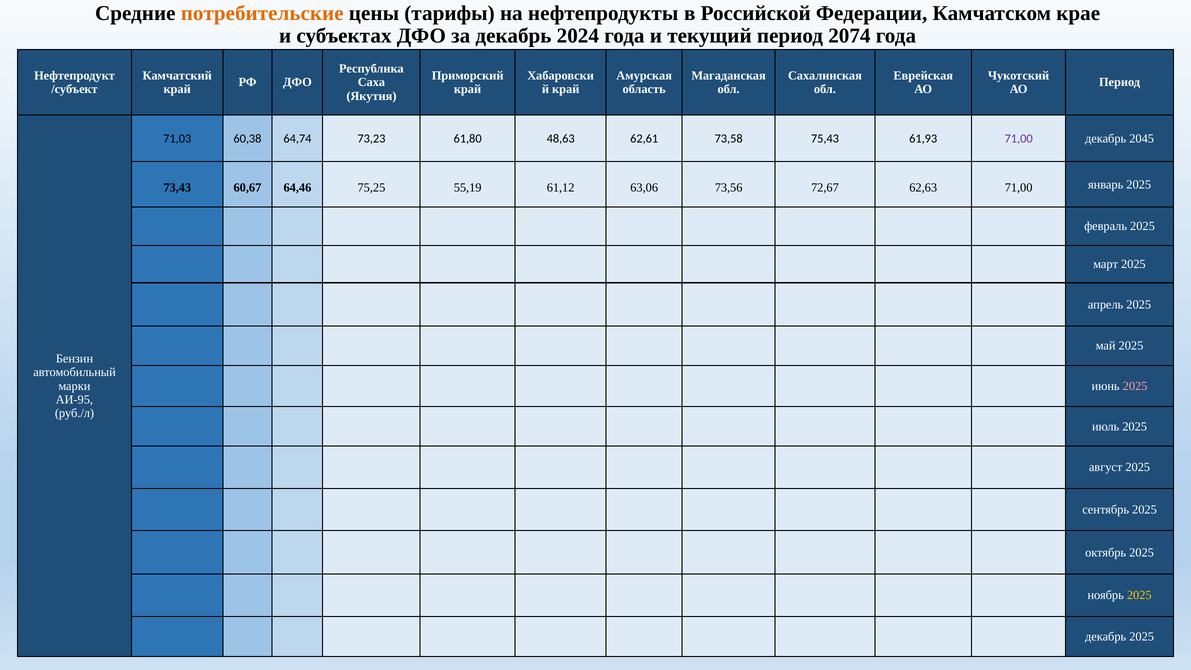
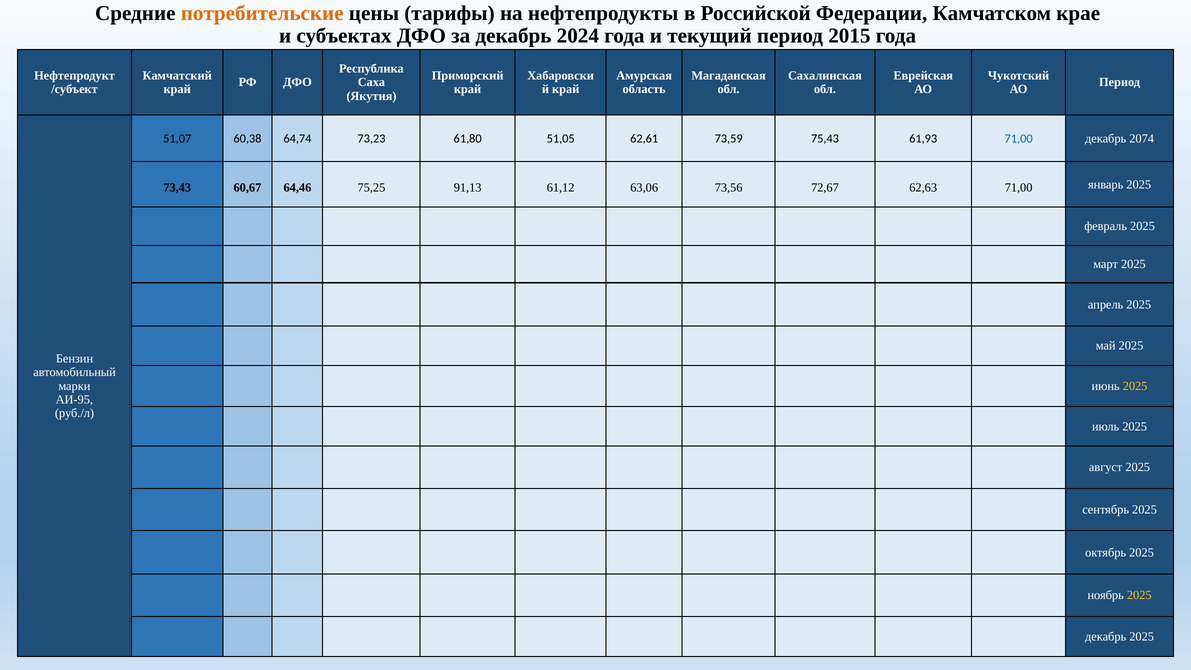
2074: 2074 -> 2015 (849, 36)
71,03: 71,03 -> 51,07 (177, 138)
48,63: 48,63 -> 51,05 (561, 138)
73,58: 73,58 -> 73,59 (729, 138)
71,00 colour: purple -> blue (1019, 138)
2045: 2045 -> 2074 (1142, 138)
55,19: 55,19 -> 91,13 (468, 188)
2025 colour: pink -> yellow (1135, 386)
